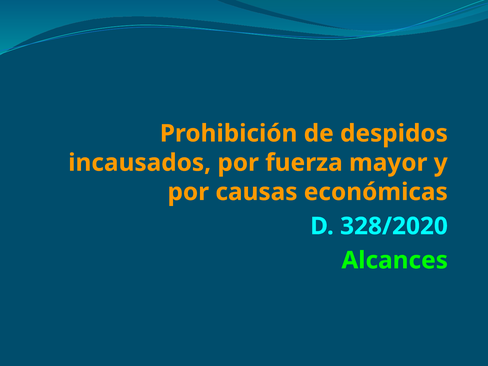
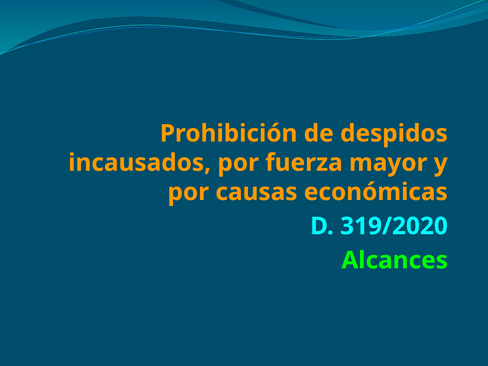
328/2020: 328/2020 -> 319/2020 (394, 226)
